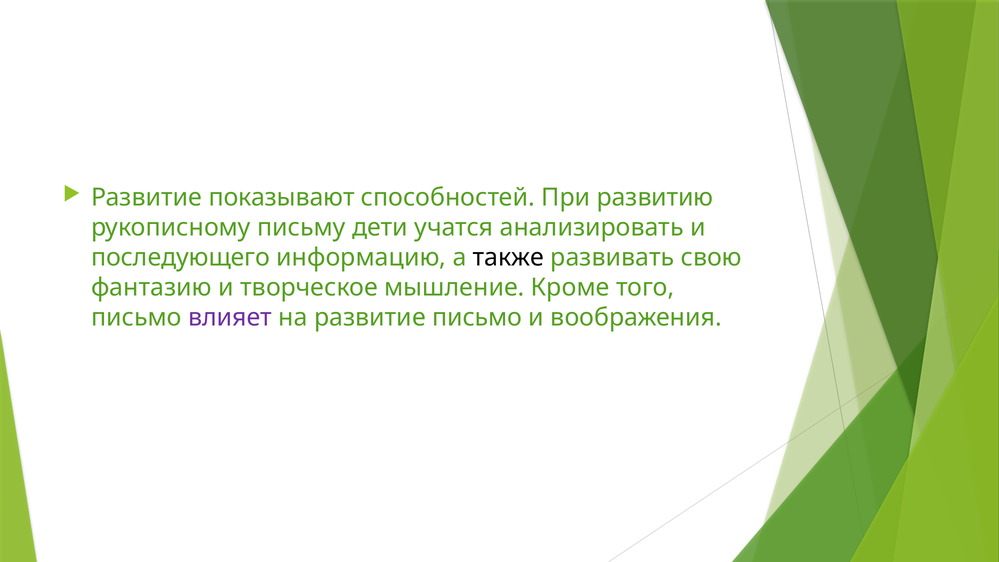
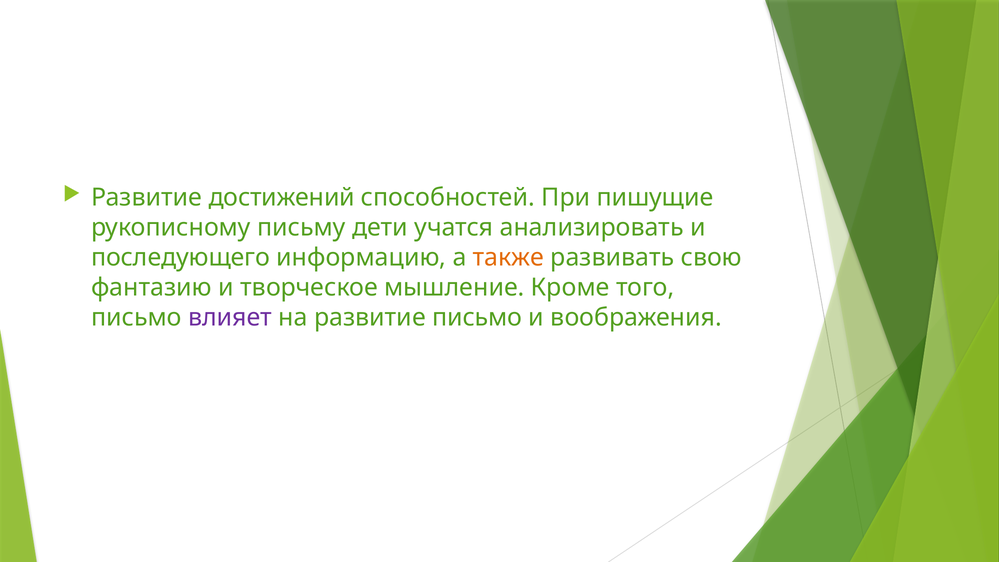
показывают: показывают -> достижений (282, 198)
развитию: развитию -> пишущие (655, 198)
также colour: black -> orange (509, 257)
